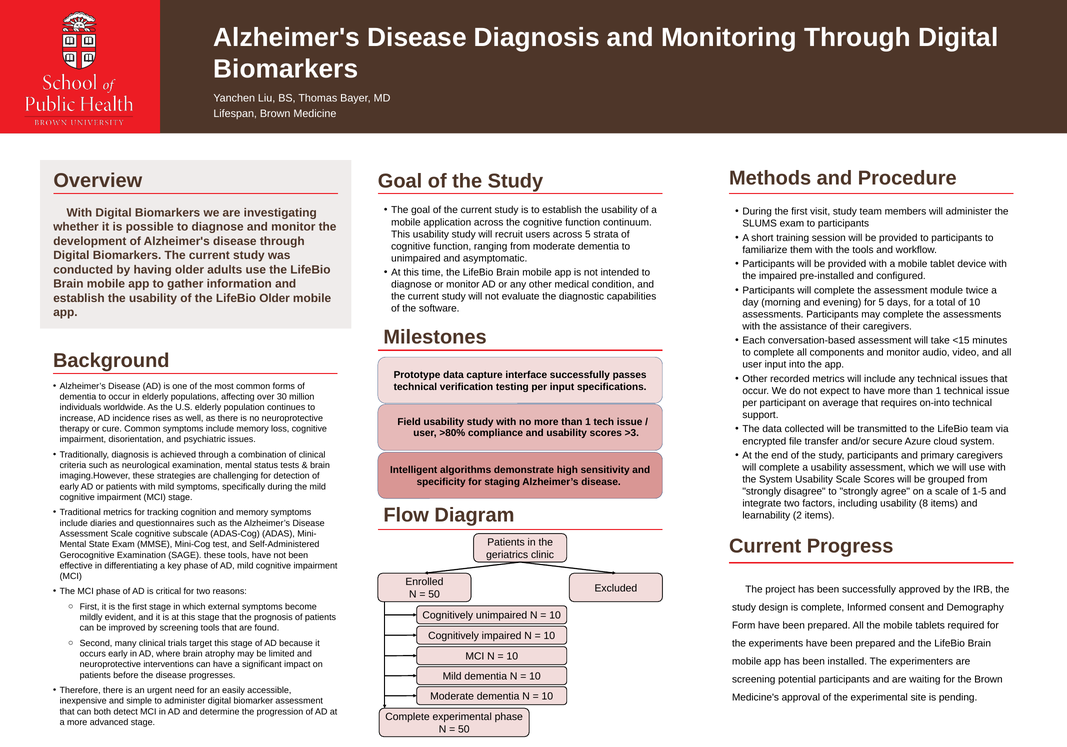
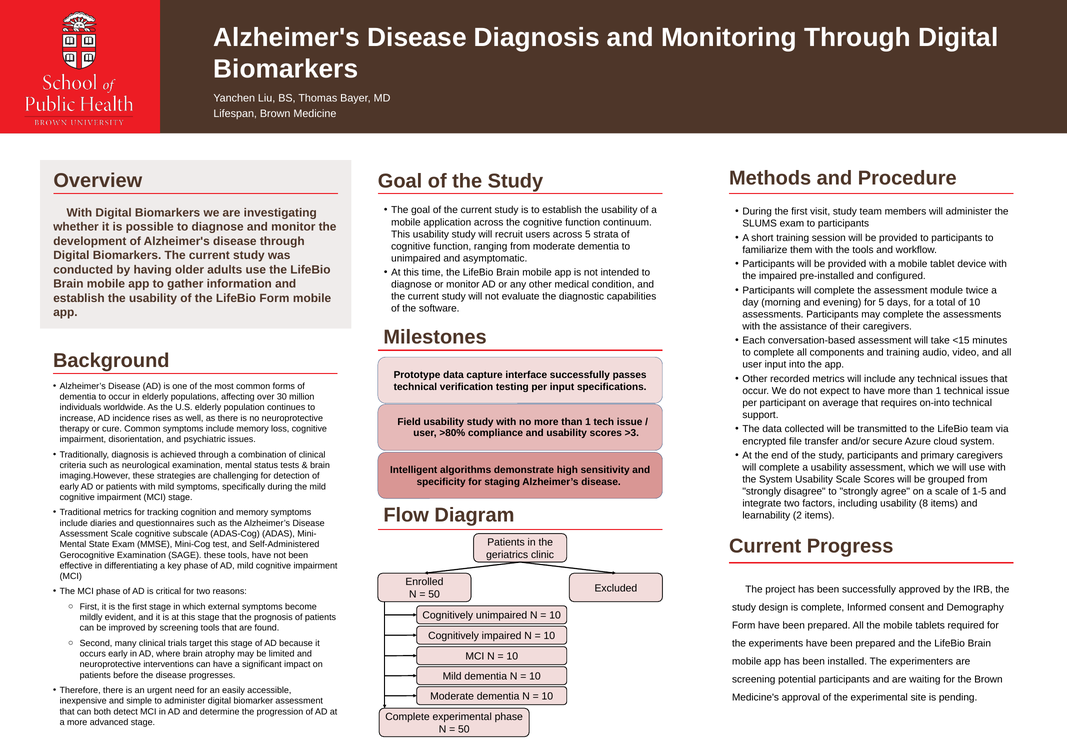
LifeBio Older: Older -> Form (274, 298)
components and monitor: monitor -> training (903, 353)
